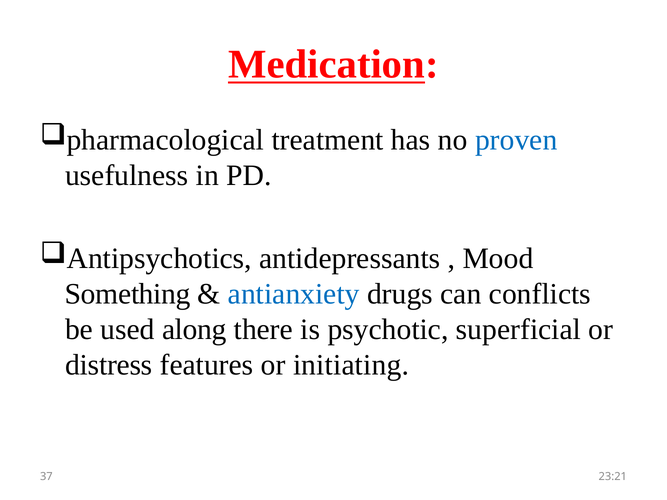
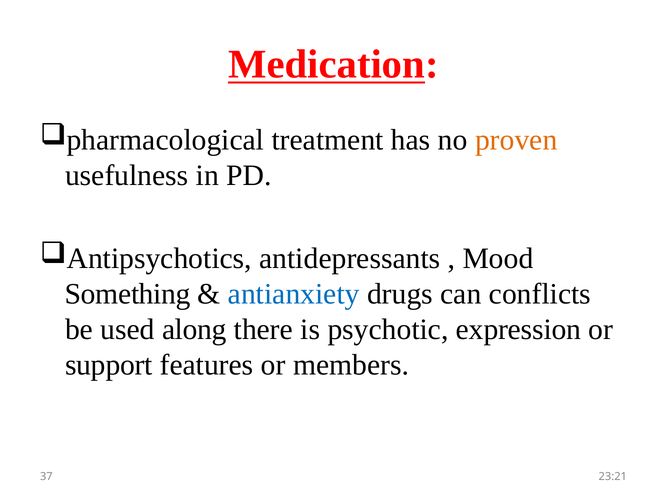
proven colour: blue -> orange (516, 140)
superficial: superficial -> expression (519, 330)
distress: distress -> support (109, 365)
initiating: initiating -> members (351, 365)
